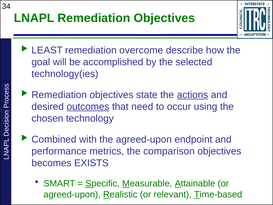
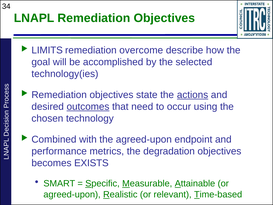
LEAST: LEAST -> LIMITS (47, 50)
comparison: comparison -> degradation (169, 151)
